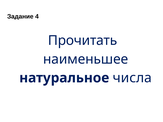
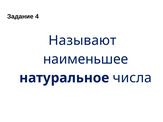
Прочитать: Прочитать -> Называют (82, 41)
